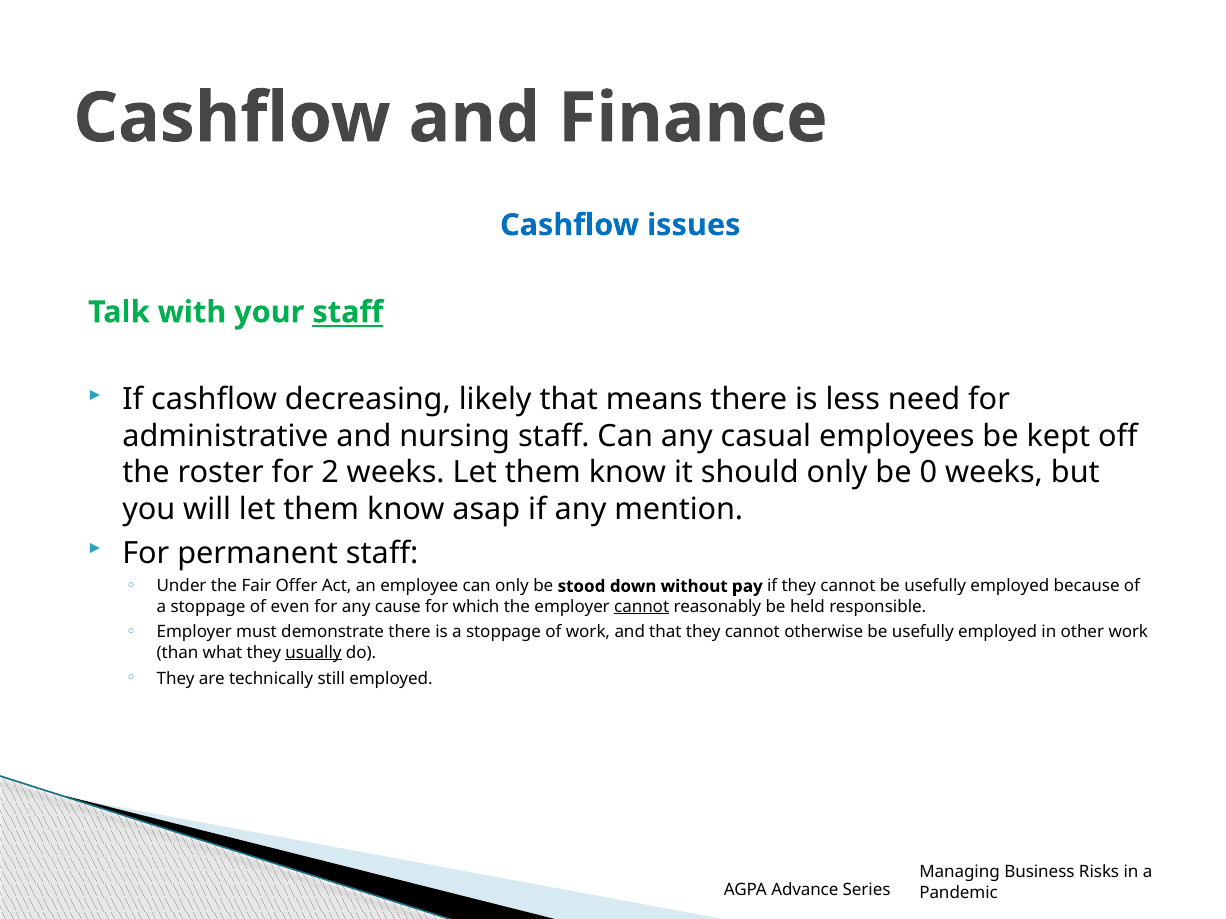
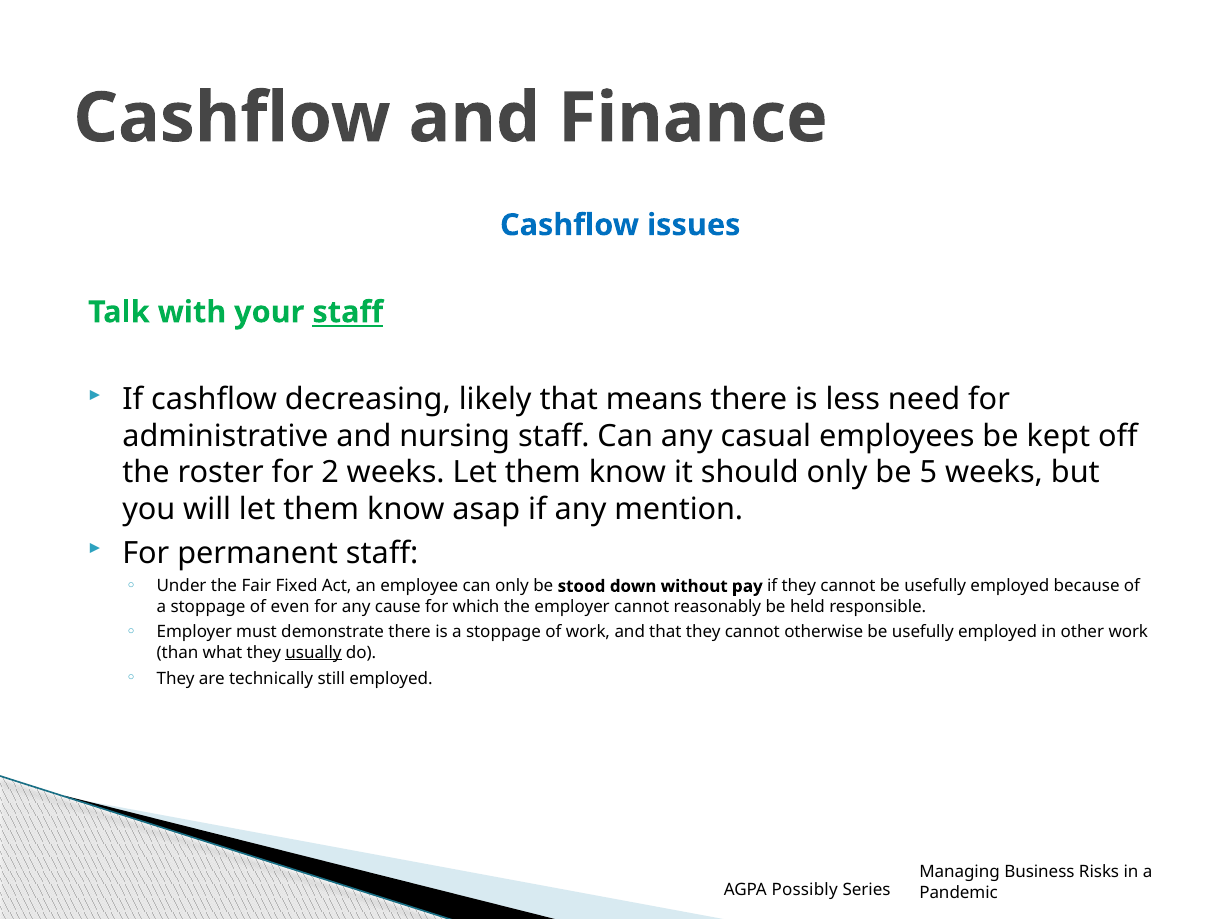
0: 0 -> 5 (928, 473)
Offer: Offer -> Fixed (297, 587)
cannot underline: present -> none (642, 607)
Advance: Advance -> Possibly (805, 890)
